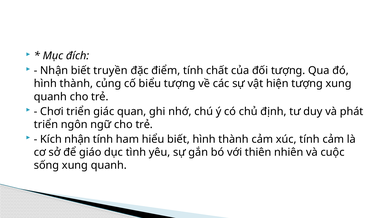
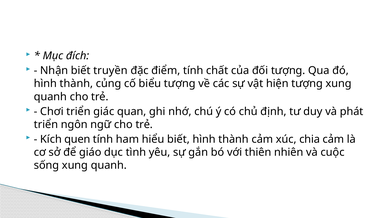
Kích nhận: nhận -> quen (77, 139)
xúc tính: tính -> chia (310, 139)
